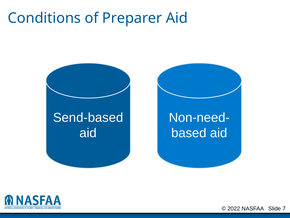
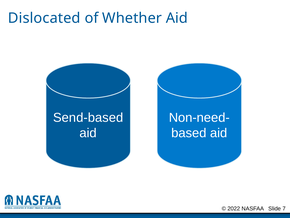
Conditions: Conditions -> Dislocated (44, 18)
Preparer: Preparer -> Whether (132, 18)
